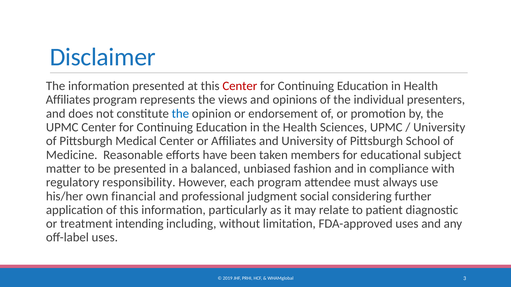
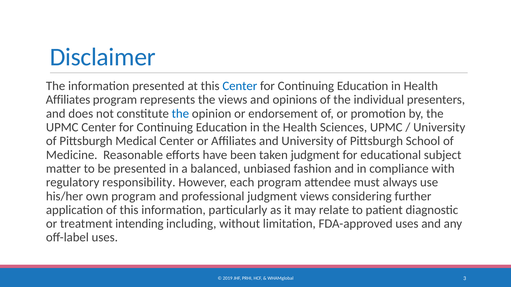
Center colour: red -> blue (240, 86)
taken members: members -> judgment (315, 155)
own financial: financial -> program (134, 196)
judgment social: social -> views (315, 196)
